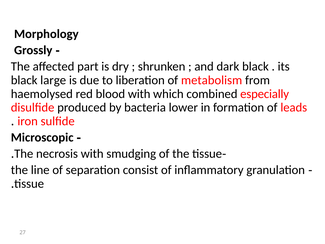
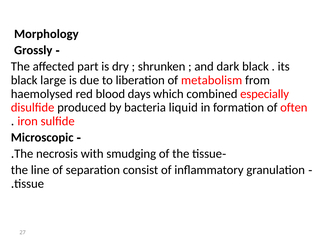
blood with: with -> days (139, 94)
lower: lower -> liquid (183, 107)
leads: leads -> often (294, 107)
